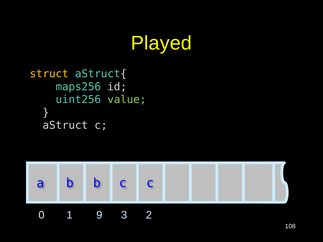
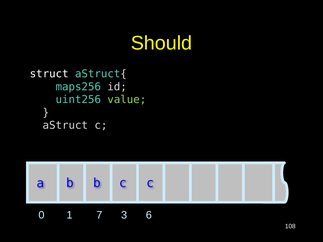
Played: Played -> Should (161, 43)
struct colour: yellow -> white (49, 74)
9: 9 -> 7 (99, 215)
2: 2 -> 6 (149, 215)
